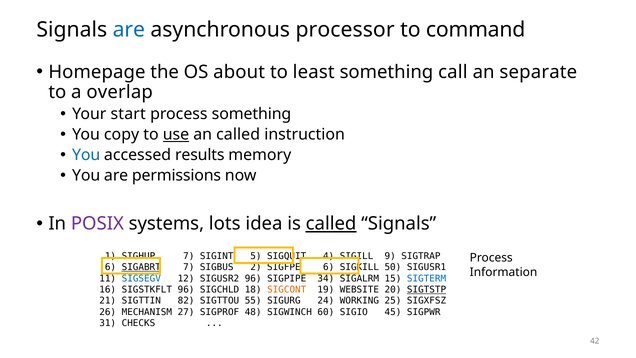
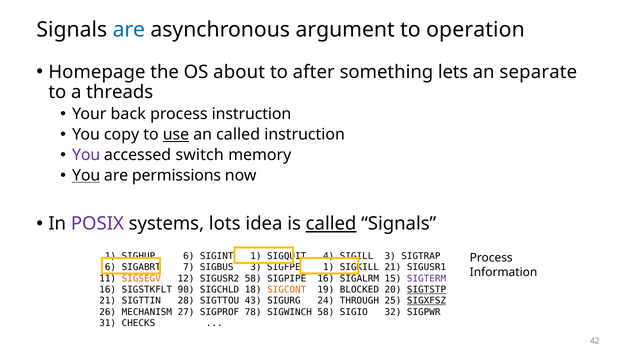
processor: processor -> argument (345, 30)
command: command -> operation (475, 30)
least: least -> after (314, 72)
call: call -> lets (453, 72)
overlap: overlap -> threads (120, 92)
start: start -> back (128, 114)
process something: something -> instruction (252, 114)
You colour: blue -> purple (86, 155)
results: results -> switch (200, 155)
You underline: none -> present (86, 175)
7: 7 -> 6 (189, 256)
SIGINT 5: 5 -> 1 (256, 256)
9: 9 -> 3 (390, 256)
SIGABRT underline: present -> none (141, 267)
SIGBUS 2: 2 -> 3 (256, 267)
6: 6 -> 1 (329, 267)
SIGKILL 50: 50 -> 21 (393, 267)
SIGSEGV colour: blue -> orange (141, 278)
SIGUSR2 96: 96 -> 58 (253, 278)
SIGPIPE 34: 34 -> 16 (326, 278)
SIGTERM colour: blue -> purple (427, 278)
SIGSTKFLT 96: 96 -> 90 (186, 290)
WEBSITE: WEBSITE -> BLOCKED (359, 290)
82: 82 -> 28 (186, 301)
55: 55 -> 43 (253, 301)
WORKING: WORKING -> THROUGH (359, 301)
SIGXFSZ underline: none -> present (427, 301)
48: 48 -> 78 (253, 312)
SIGWINCH 60: 60 -> 58 (326, 312)
45: 45 -> 32 (393, 312)
